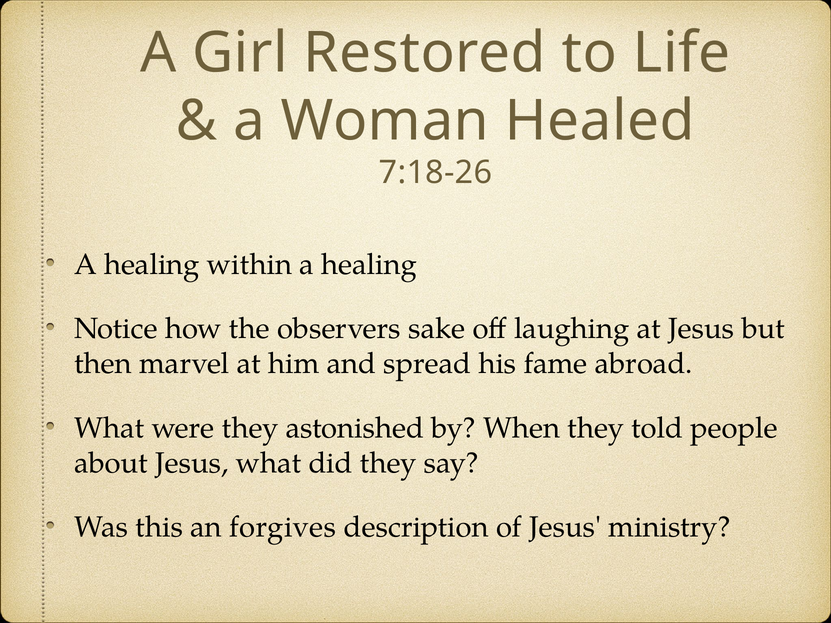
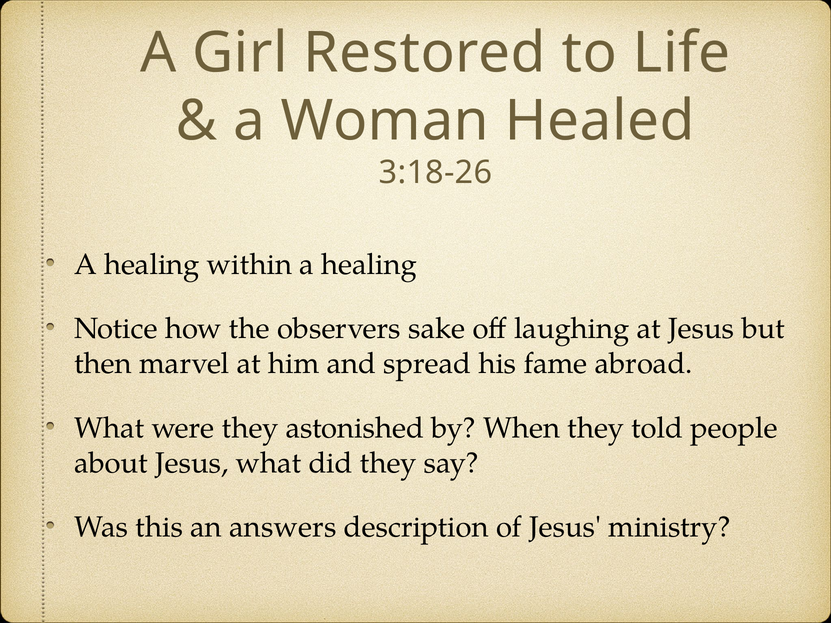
7:18-26: 7:18-26 -> 3:18-26 (436, 173)
forgives: forgives -> answers (283, 528)
